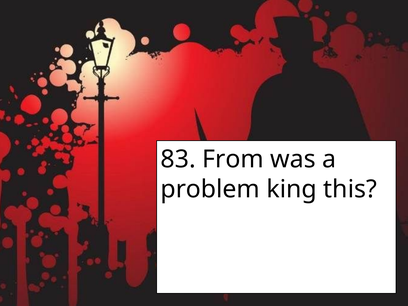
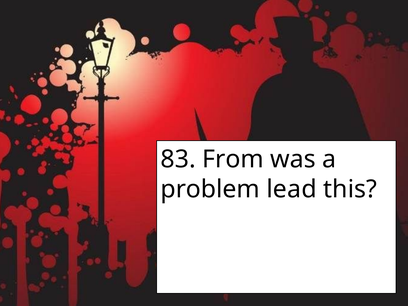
king: king -> lead (292, 189)
